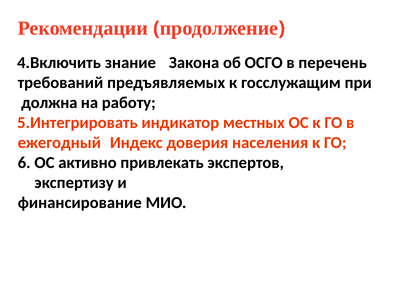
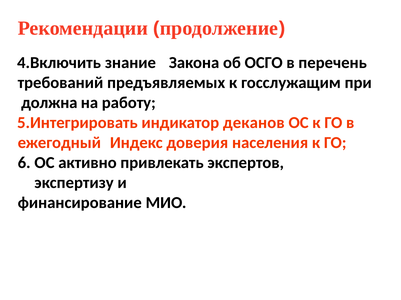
местных: местных -> деканов (254, 123)
